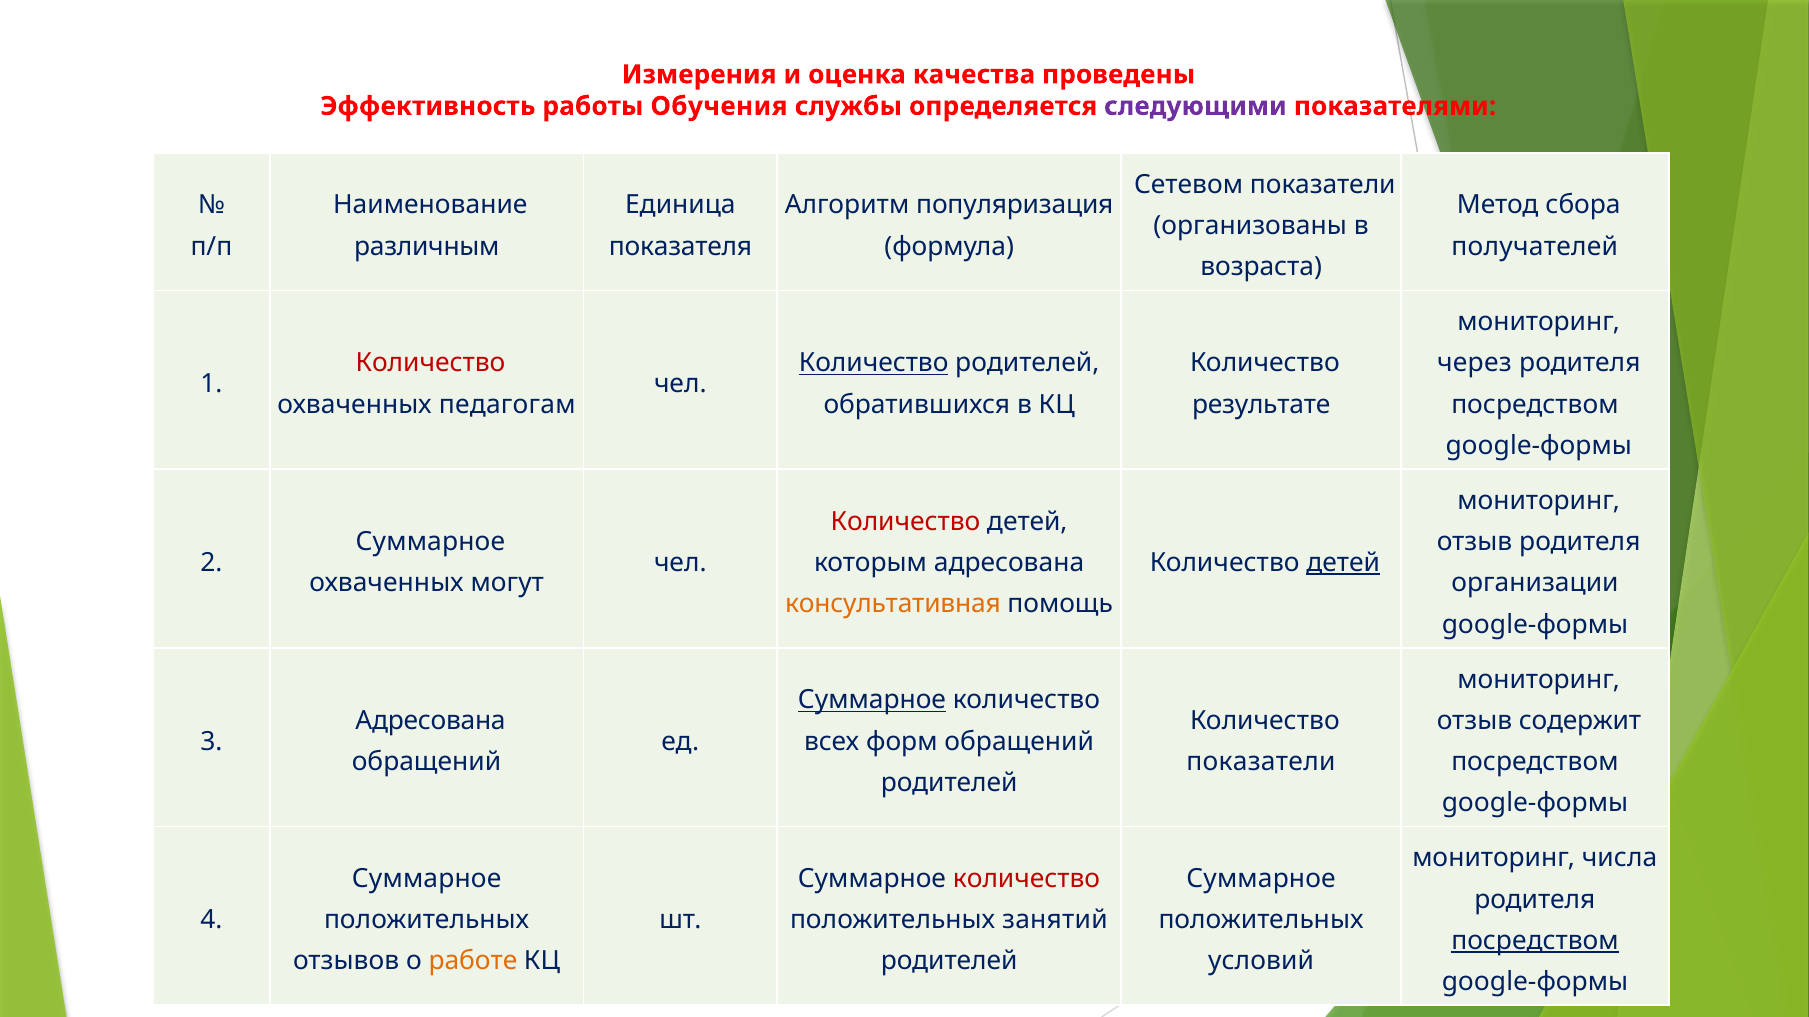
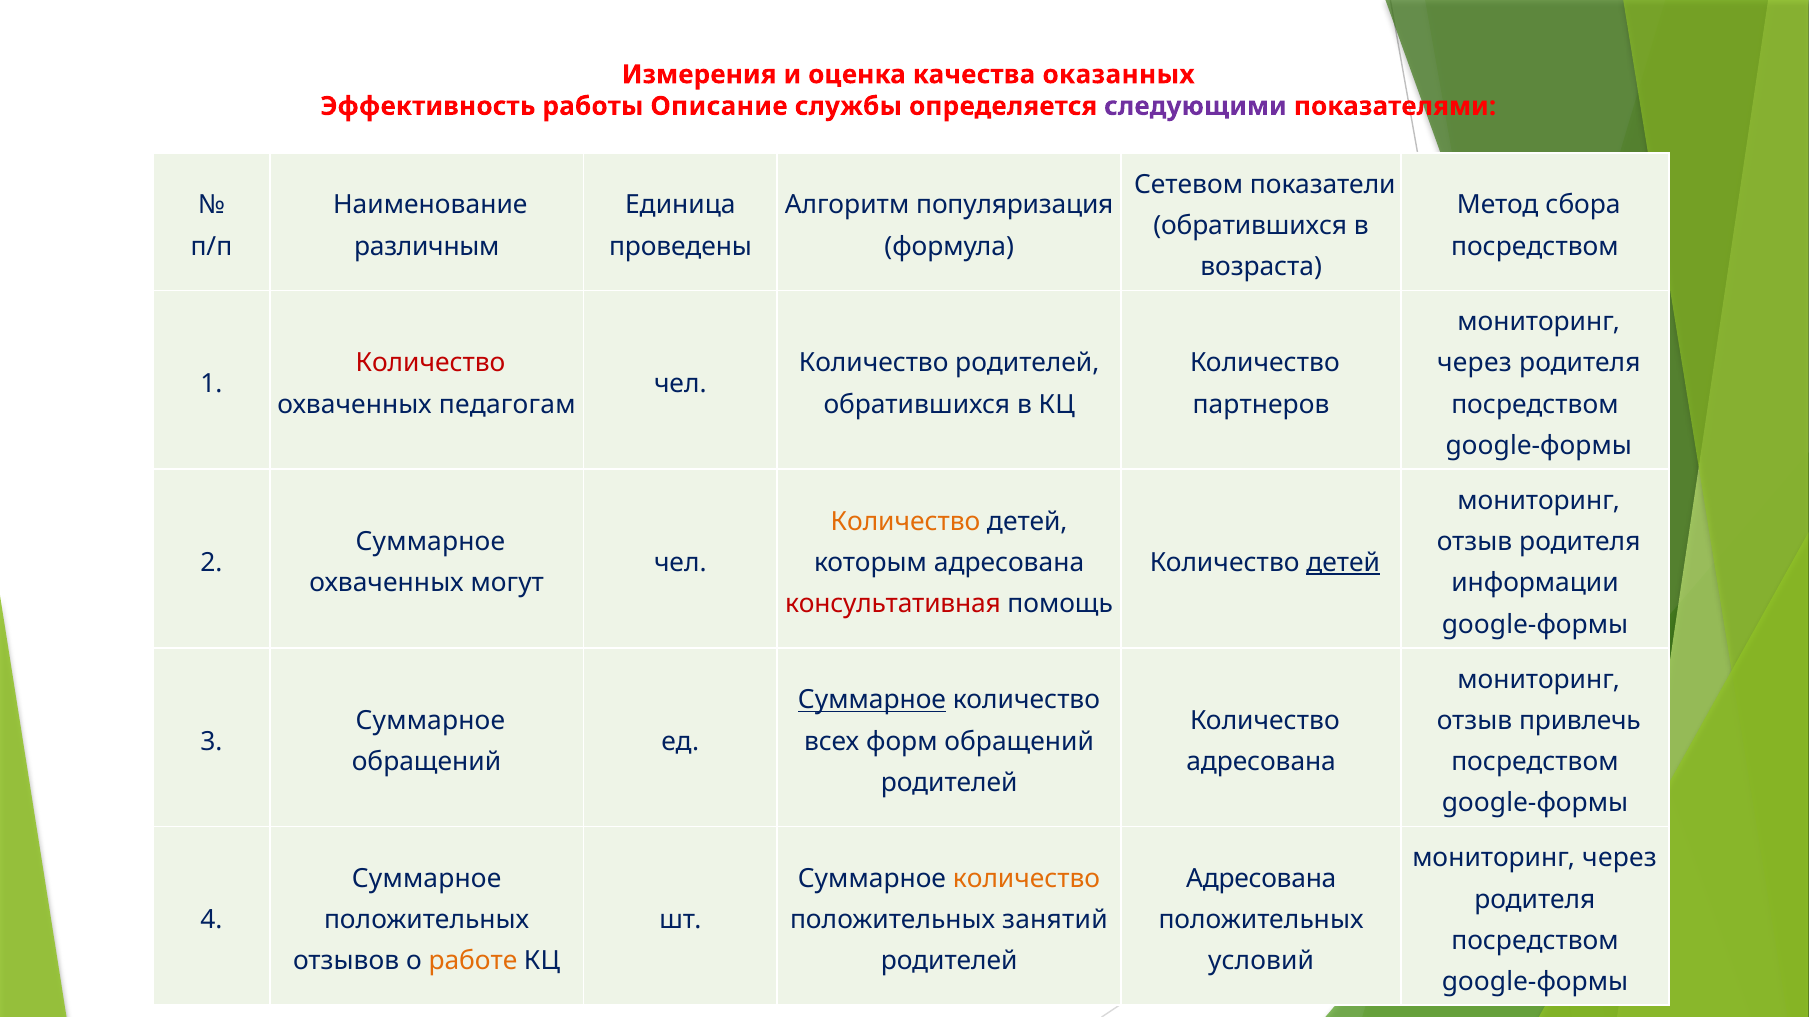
проведены: проведены -> оказанных (1119, 75)
Обучения: Обучения -> Описание (719, 106)
организованы: организованы -> обратившихся (1250, 226)
показателя: показателя -> проведены (680, 247)
получателей: получателей -> посредством (1535, 247)
Количество underline: present -> none (874, 363)
результате: результате -> партнеров (1261, 405)
Количество colour: red -> orange (905, 522)
организации: организации -> информации (1535, 584)
консультативная colour: orange -> red (893, 604)
Адресована: Адресована -> Суммарное (430, 721)
содержит: содержит -> привлечь (1580, 721)
показатели: показатели -> адресована (1261, 762)
числа: числа -> через (1620, 859)
количество colour: red -> orange (1027, 879)
Суммарное: Суммарное -> Адресована (1261, 879)
посредством underline: present -> none (1535, 941)
